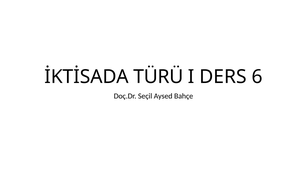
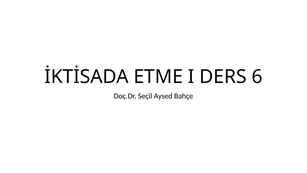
TÜRÜ: TÜRÜ -> ETME (158, 77)
